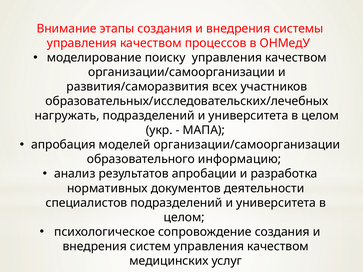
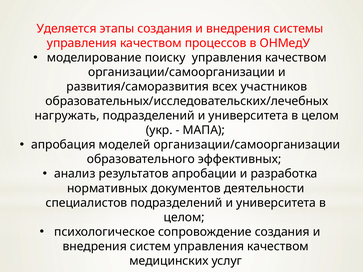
Внимание: Внимание -> Уделяется (67, 29)
информацию: информацию -> эффективных (240, 159)
